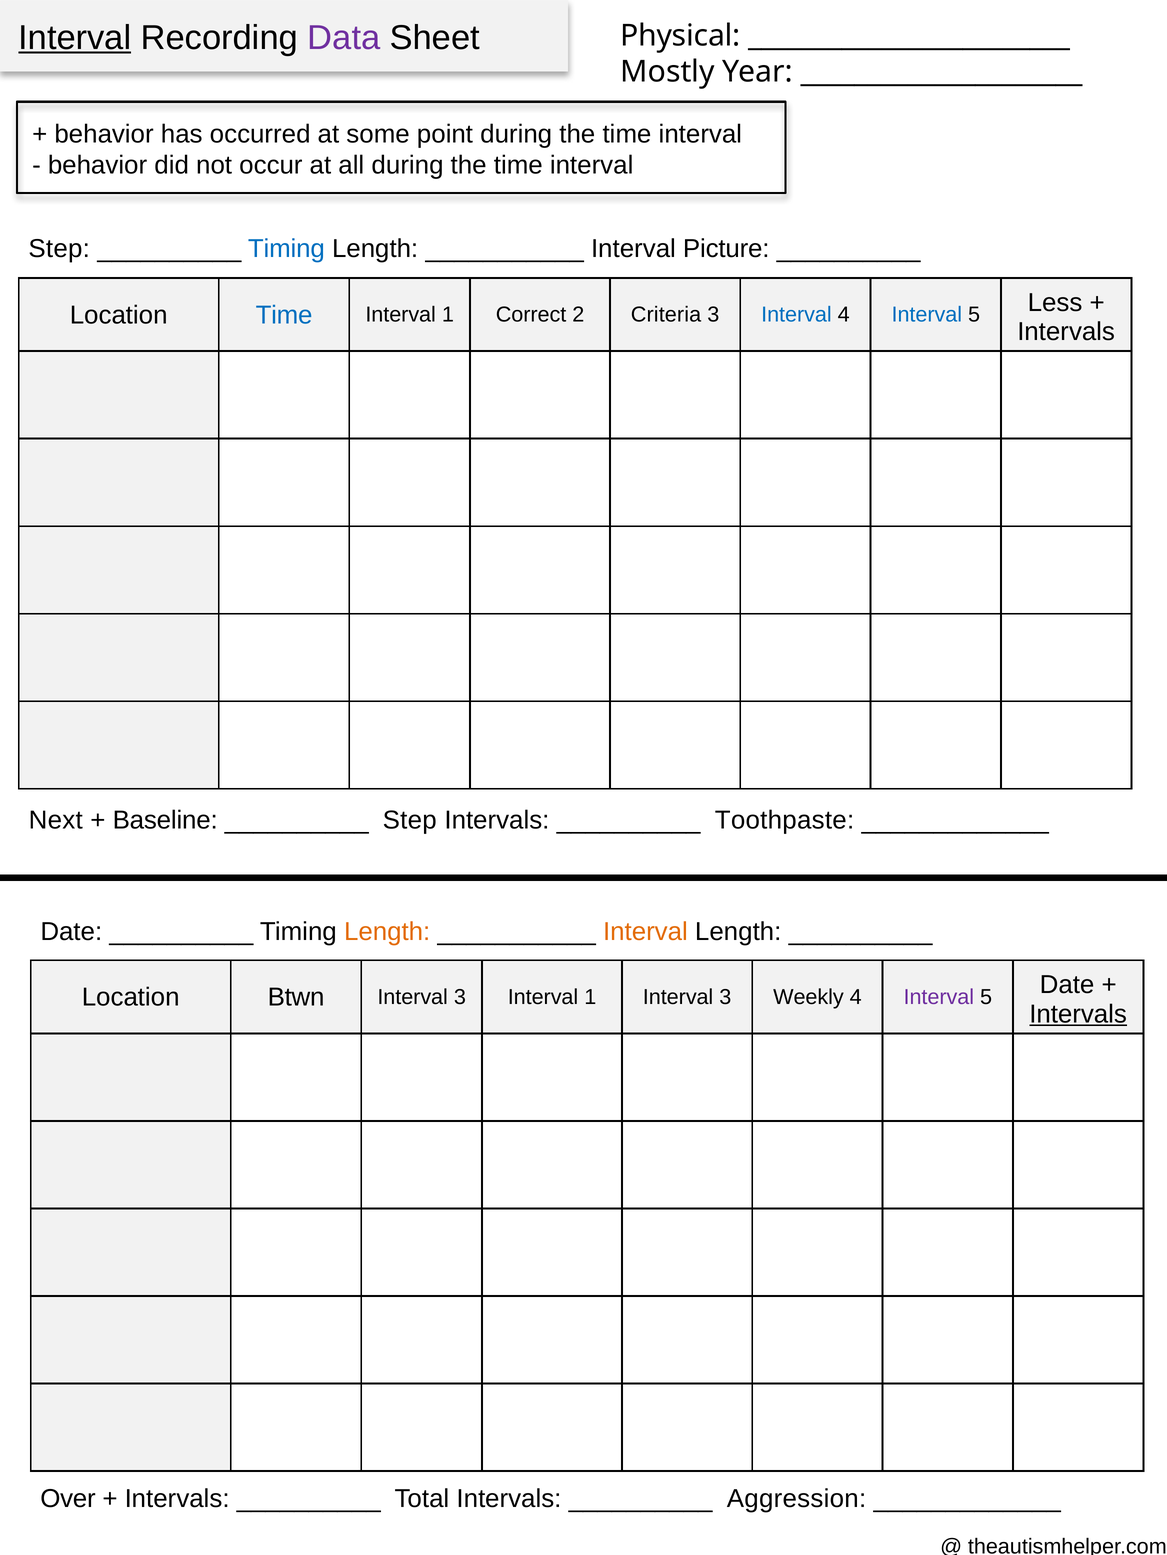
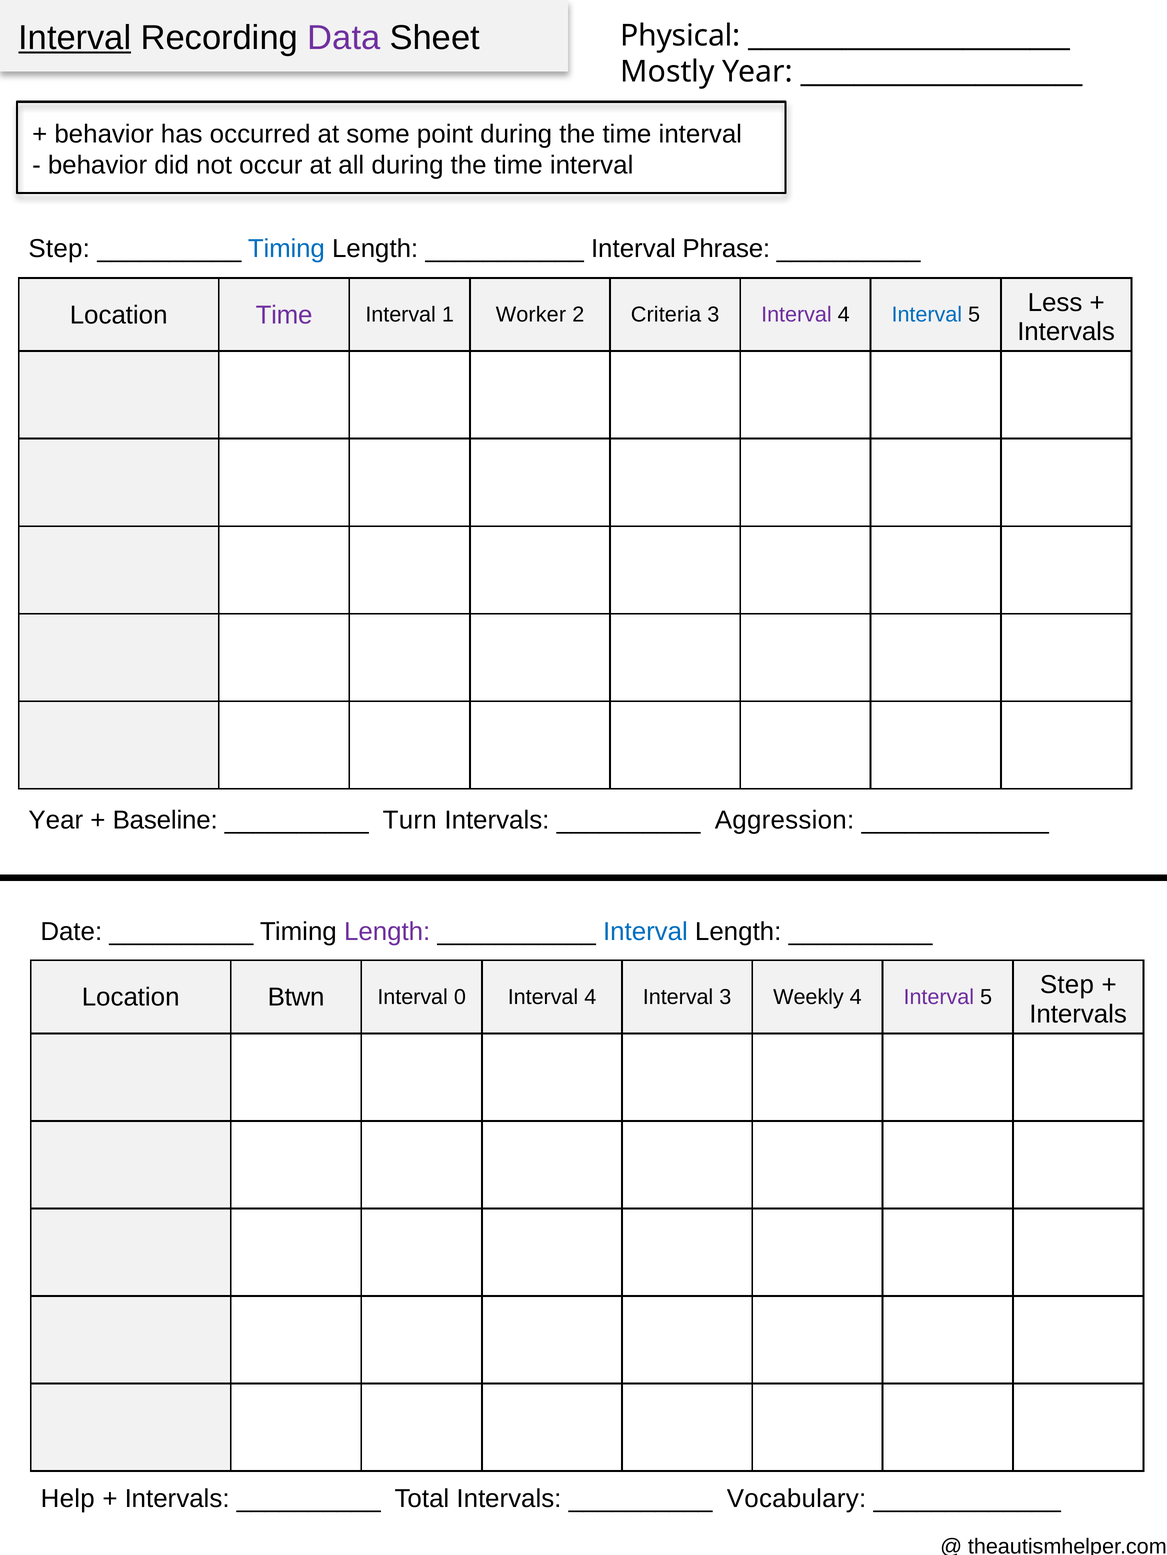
Picture: Picture -> Phrase (726, 249)
Time colour: blue -> purple (284, 315)
Correct: Correct -> Worker (531, 315)
Interval colour: blue -> purple (796, 315)
Next: Next -> Year (56, 821)
Step: Step -> Turn (410, 821)
Toothpaste: Toothpaste -> Aggression (785, 821)
Length colour: orange -> purple (387, 933)
Interval colour: orange -> blue (645, 933)
3: 3 -> 0 (460, 998)
1: 1 -> 4 (590, 998)
5 Date: Date -> Step (1067, 986)
Intervals underline: present -> none (1078, 1015)
Over: Over -> Help (68, 1500)
Aggression: Aggression -> Vocabulary (797, 1500)
